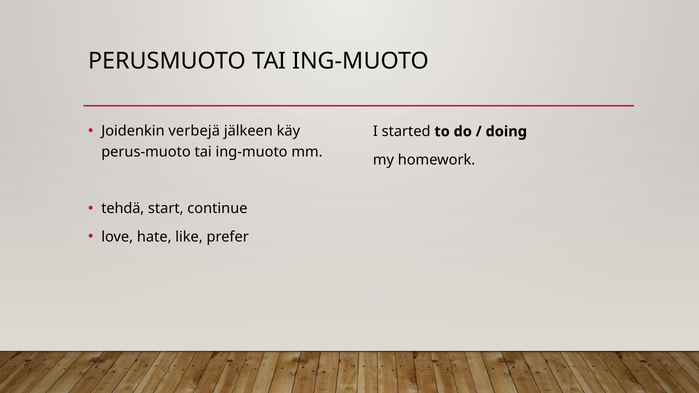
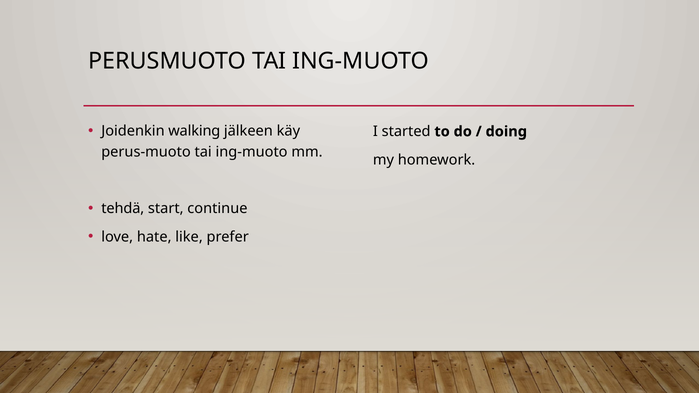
verbejä: verbejä -> walking (194, 131)
